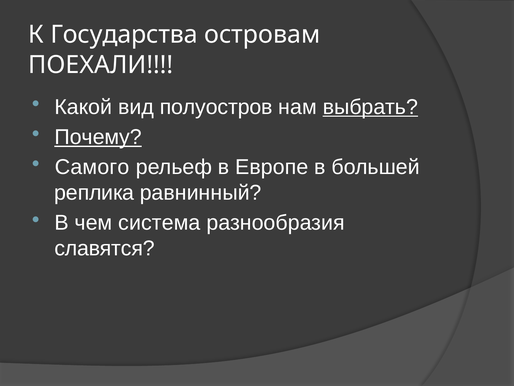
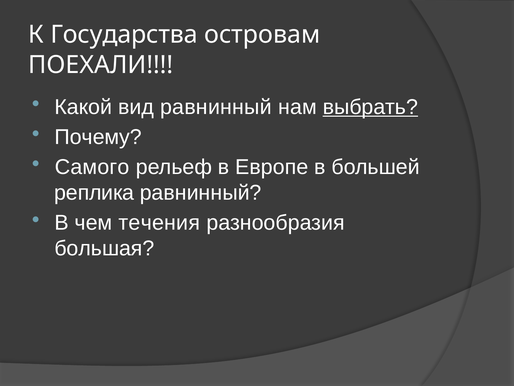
вид полуостров: полуостров -> равнинный (216, 107)
Почему underline: present -> none (98, 137)
система: система -> течения (159, 222)
славятся: славятся -> большая (104, 248)
